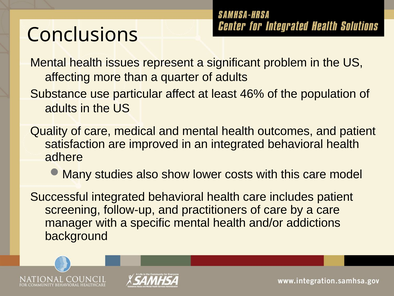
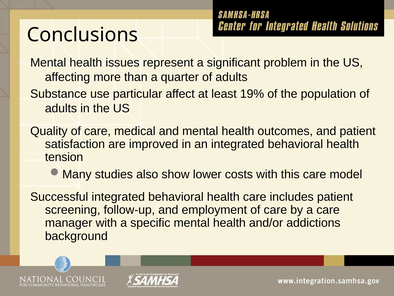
46%: 46% -> 19% (252, 94)
adhere: adhere -> tension (64, 157)
practitioners: practitioners -> employment (214, 210)
